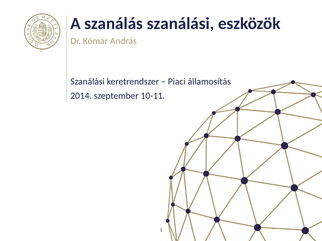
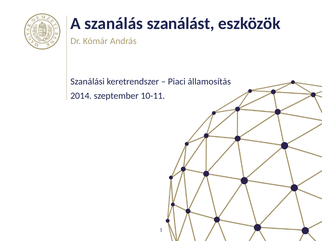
szanálás szanálási: szanálási -> szanálást (181, 24)
